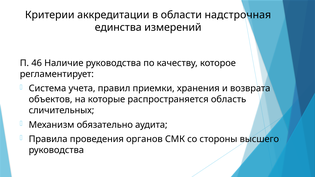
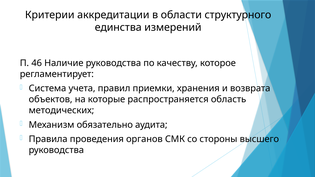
надстрочная: надстрочная -> структурного (238, 15)
сличительных: сличительных -> методических (61, 111)
